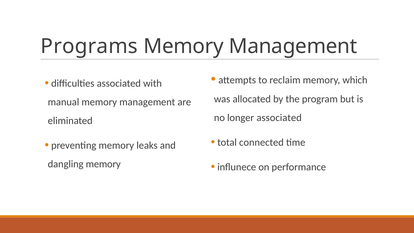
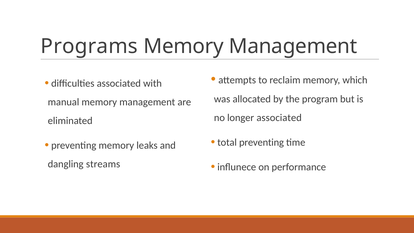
total connected: connected -> preventing (262, 142)
dangling memory: memory -> streams (103, 164)
